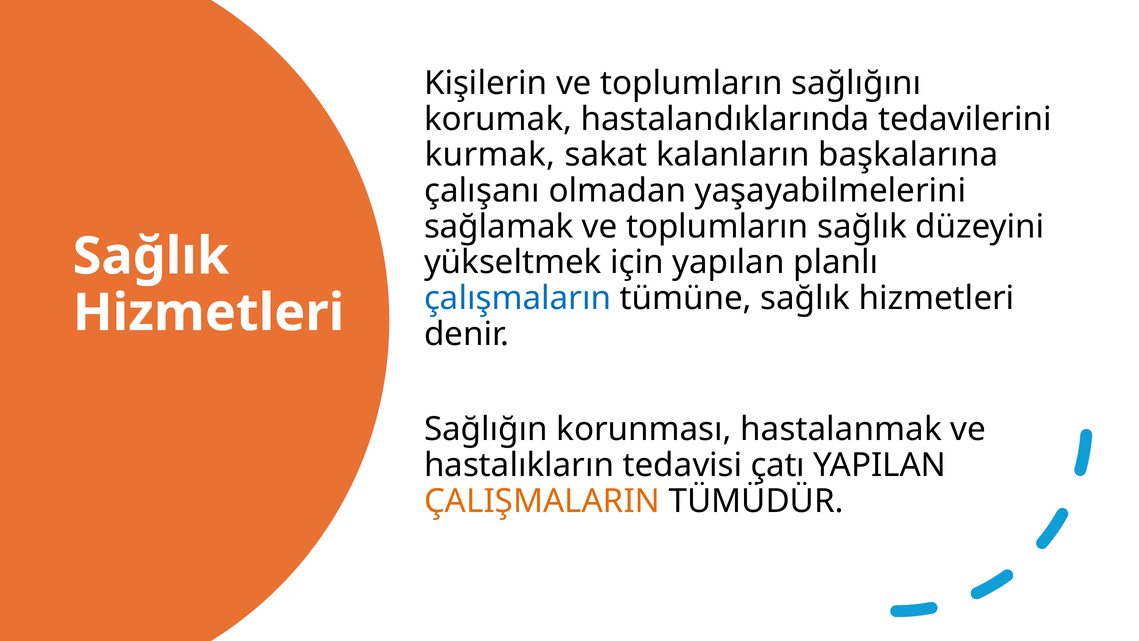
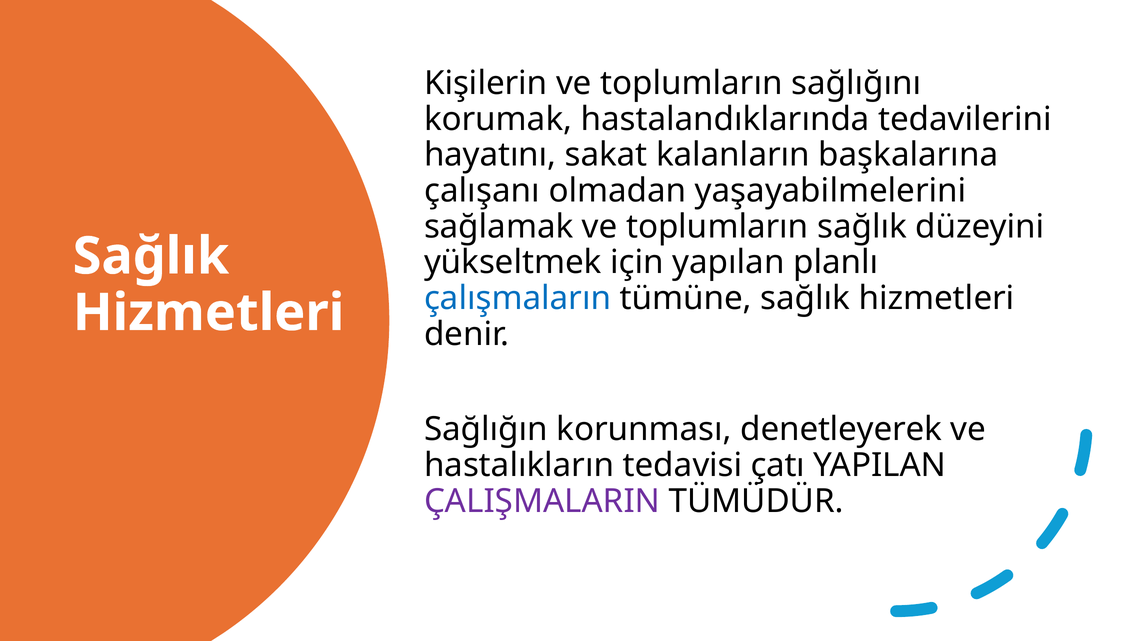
kurmak: kurmak -> hayatını (490, 155)
hastalanmak: hastalanmak -> denetleyerek (841, 429)
ÇALIŞMALARIN colour: orange -> purple (542, 501)
